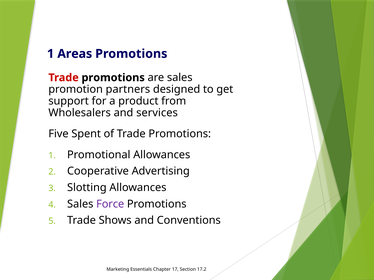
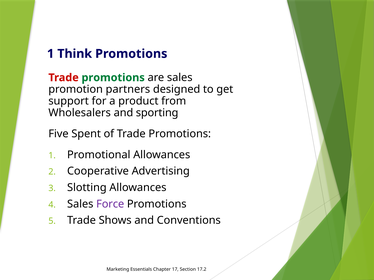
Areas: Areas -> Think (75, 54)
promotions colour: black -> green (113, 78)
services: services -> sporting (157, 113)
